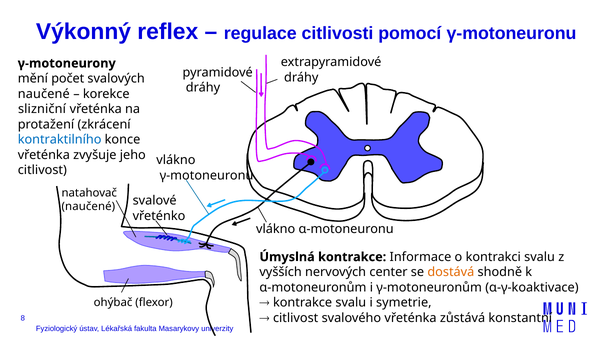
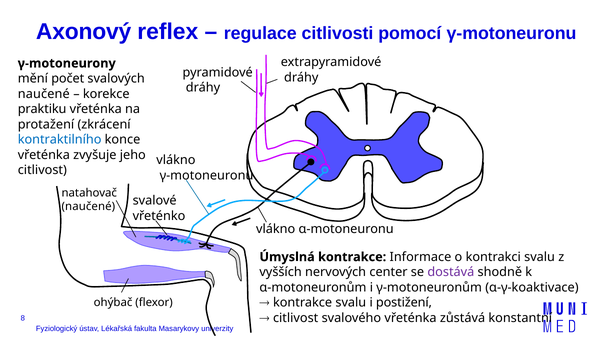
Výkonný: Výkonný -> Axonový (84, 32)
slizniční: slizniční -> praktiku (42, 109)
dostává colour: orange -> purple (451, 272)
symetrie: symetrie -> postižení (404, 302)
